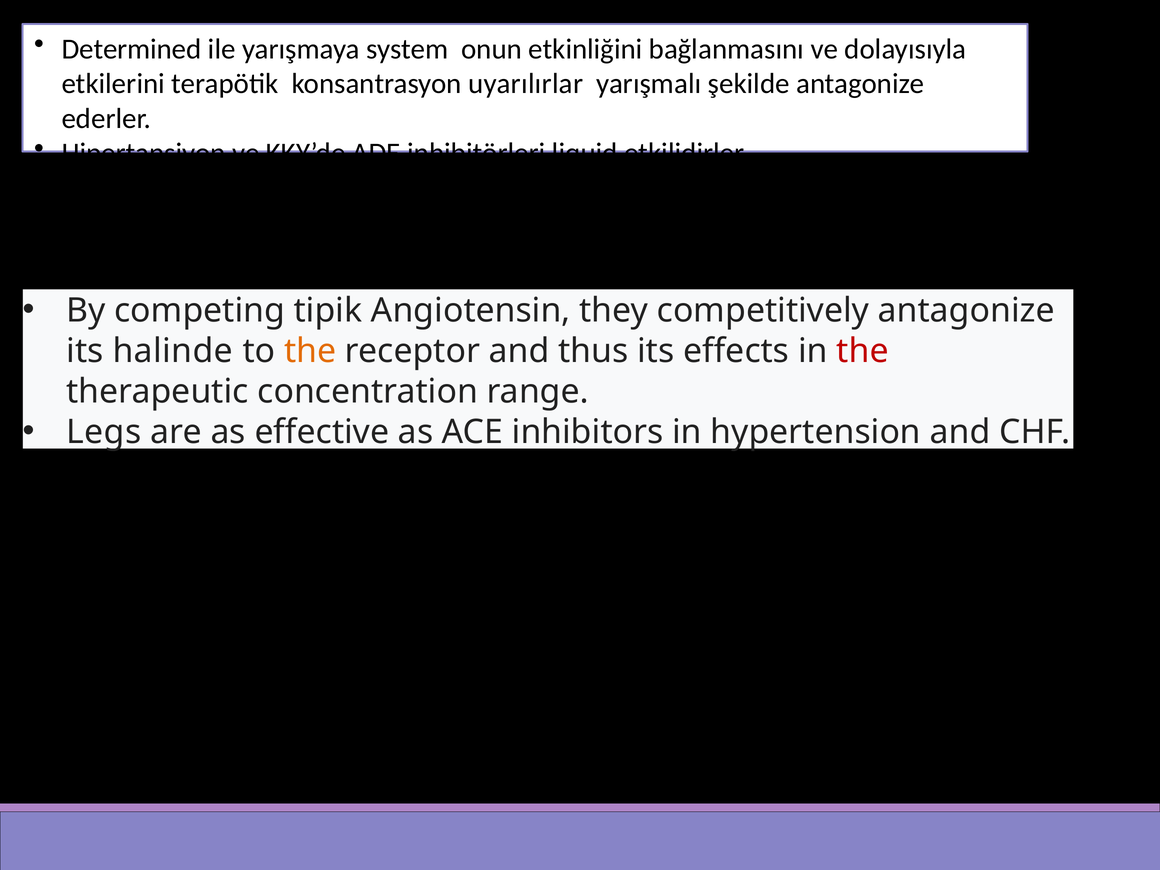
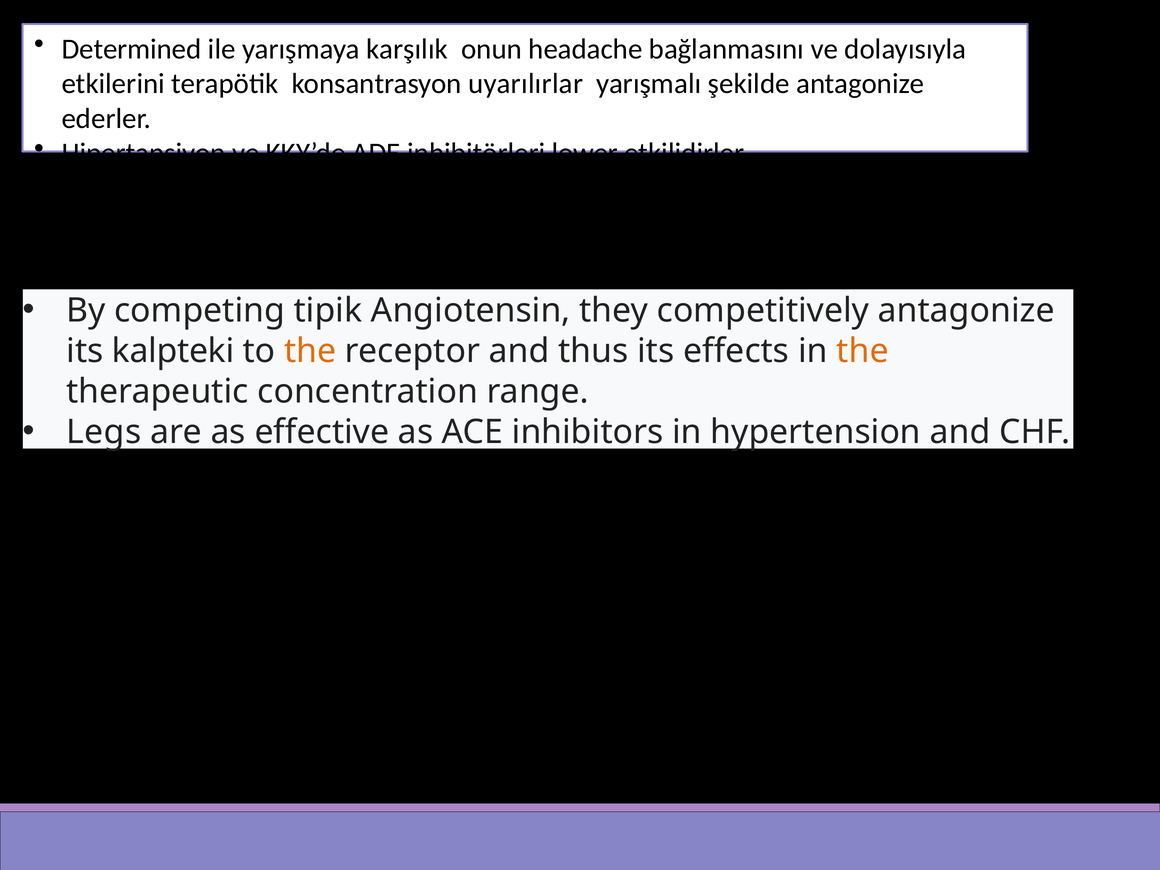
system: system -> karşılık (407, 49)
etkinliğini: etkinliğini -> headache (585, 49)
liquid: liquid -> lower (585, 153)
halinde: halinde -> kalpteki (173, 351)
the colour: red -> orange (862, 351)
